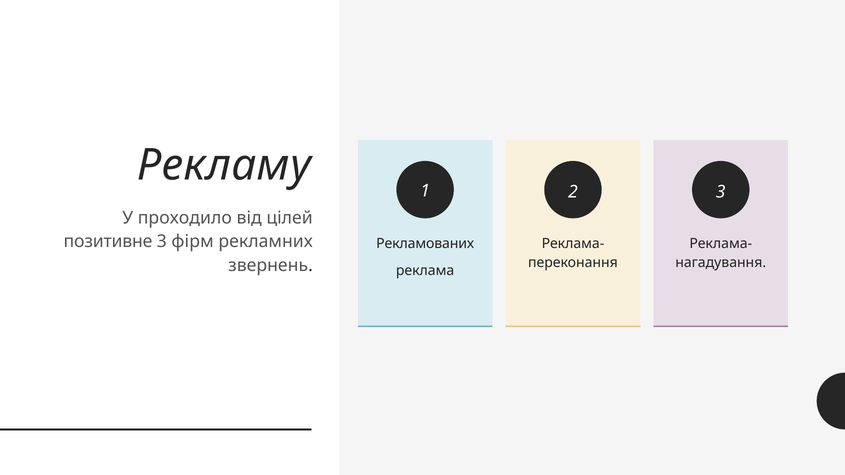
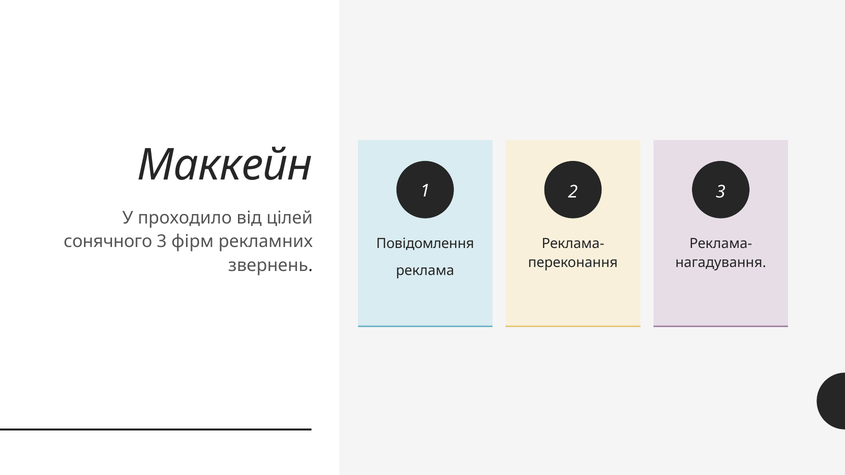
Рекламу: Рекламу -> Маккейн (225, 166)
позитивне: позитивне -> сонячного (108, 242)
Рекламованих: Рекламованих -> Повідомлення (425, 244)
